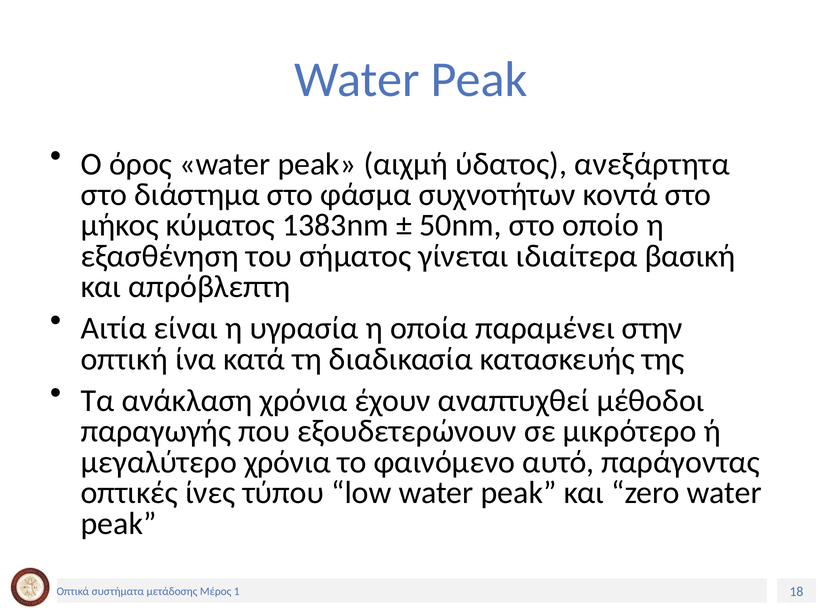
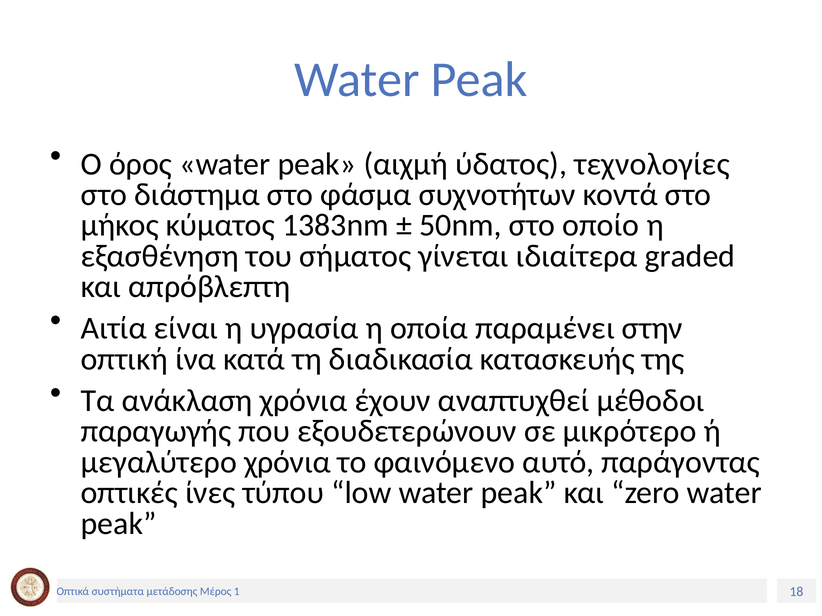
ανεξάρτητα: ανεξάρτητα -> τεχνολογίες (652, 164)
βασική: βασική -> graded (690, 256)
